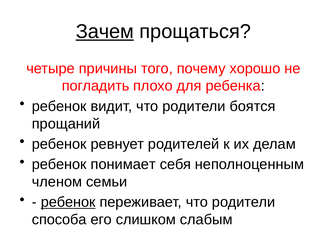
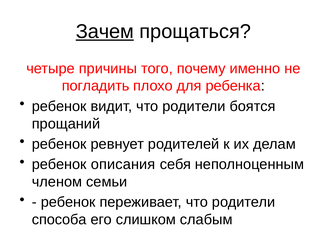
хорошо: хорошо -> именно (255, 69)
понимает: понимает -> описания (123, 165)
ребенок underline: present -> none (68, 202)
